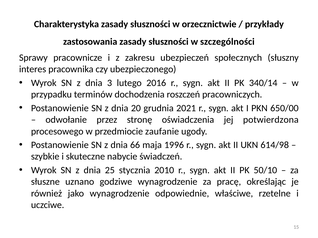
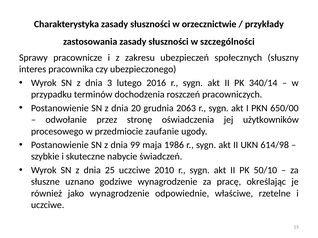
2021: 2021 -> 2063 (186, 108)
potwierdzona: potwierdzona -> użytkowników (271, 120)
66: 66 -> 99 (135, 145)
1996: 1996 -> 1986 (174, 145)
25 stycznia: stycznia -> uczciwe (135, 170)
